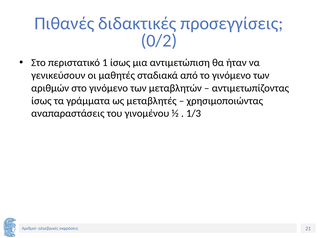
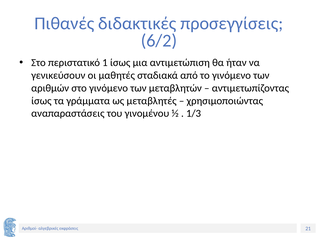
0/2: 0/2 -> 6/2 (159, 41)
